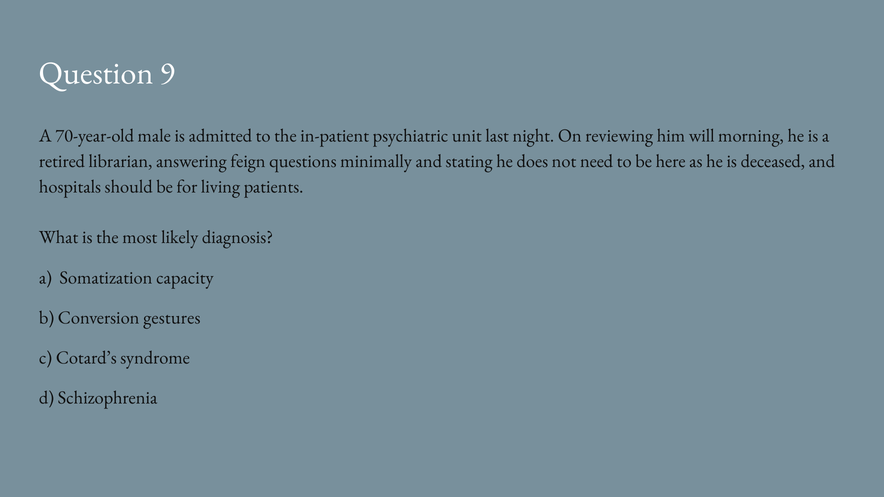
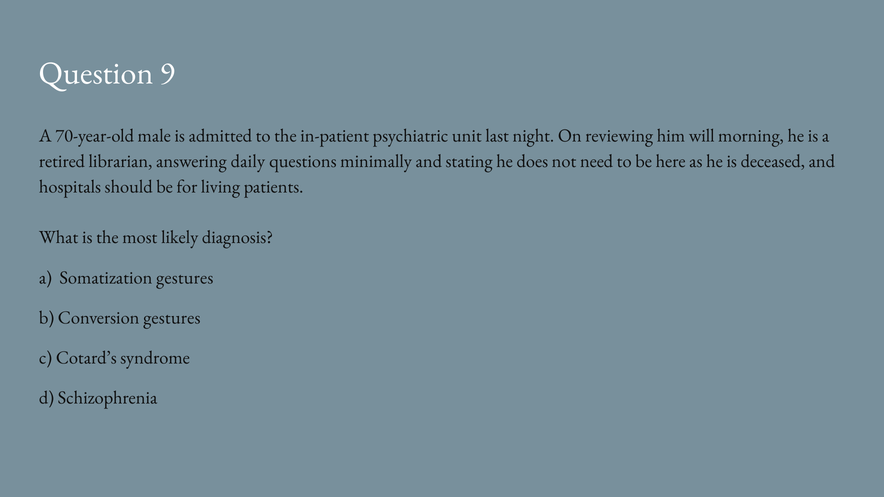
feign: feign -> daily (248, 161)
Somatization capacity: capacity -> gestures (185, 278)
